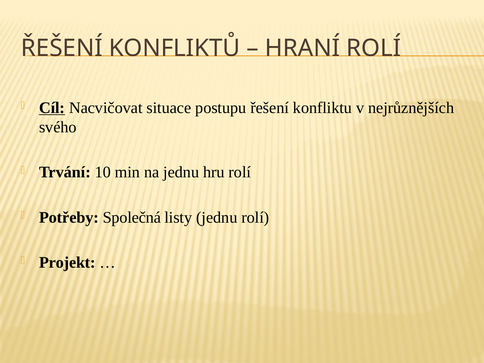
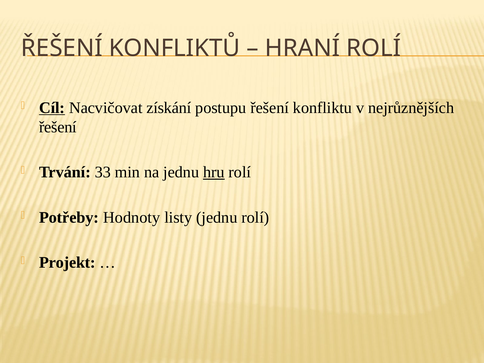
situace: situace -> získání (169, 108)
svého: svého -> řešení (58, 127)
10: 10 -> 33 (103, 172)
hru underline: none -> present (214, 172)
Společná: Společná -> Hodnoty (132, 217)
